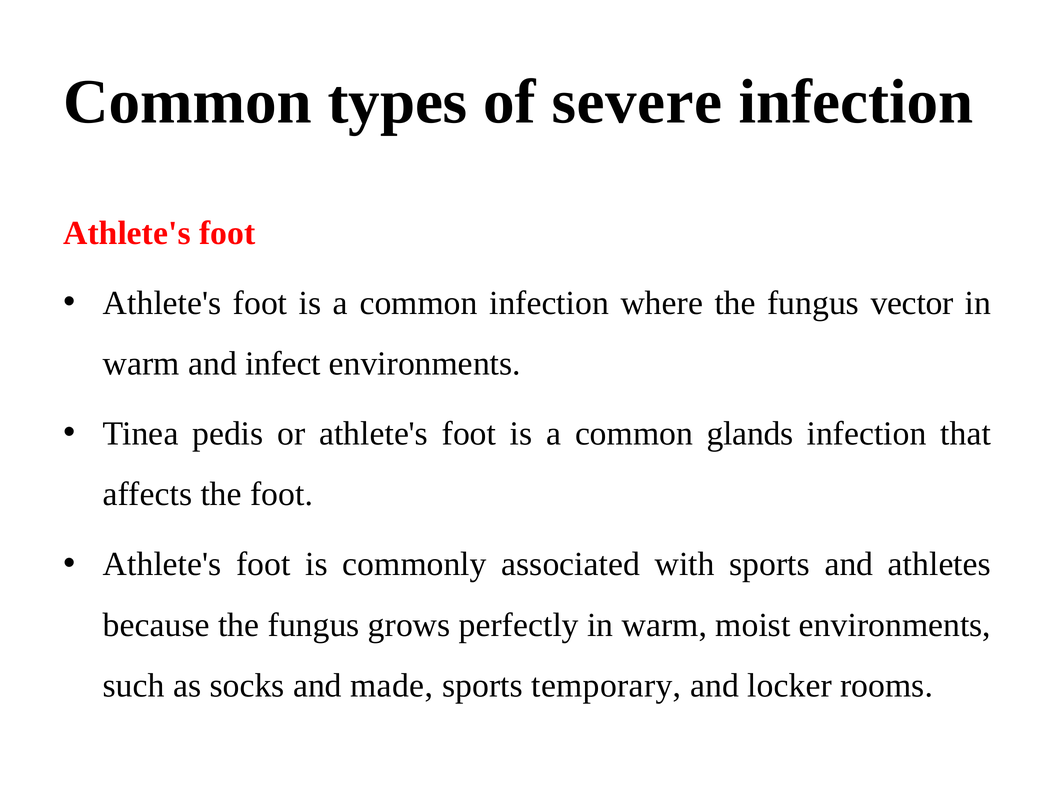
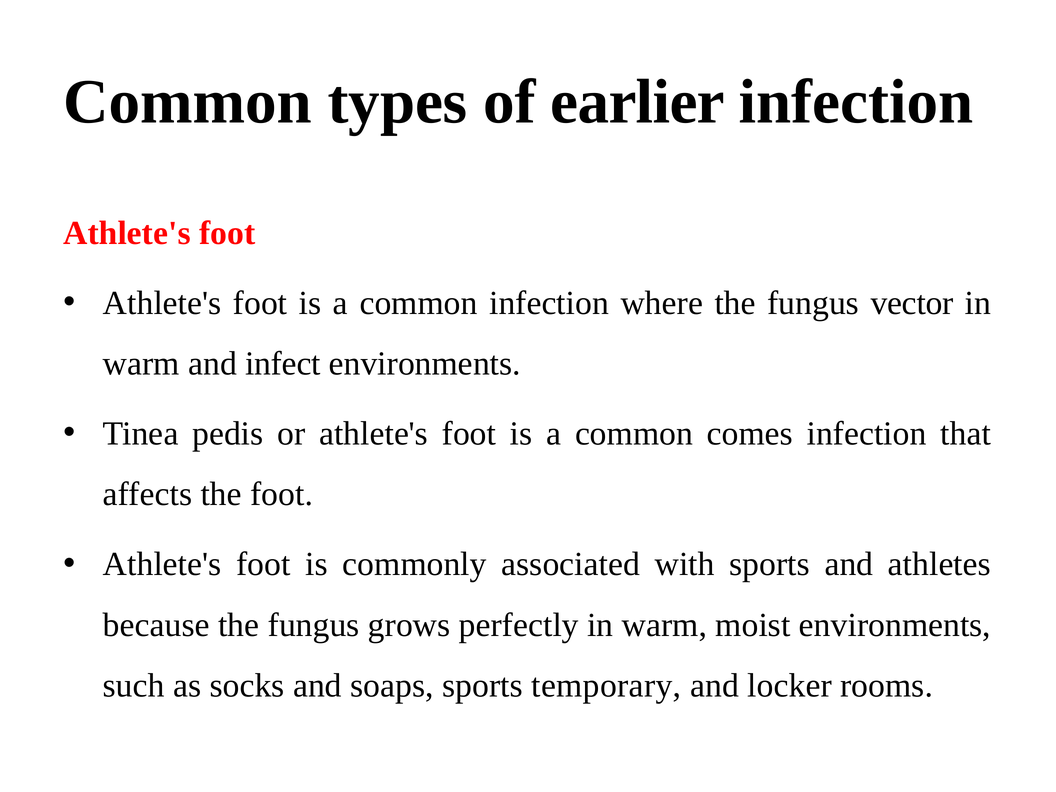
severe: severe -> earlier (638, 102)
glands: glands -> comes (750, 434)
made: made -> soaps (392, 686)
